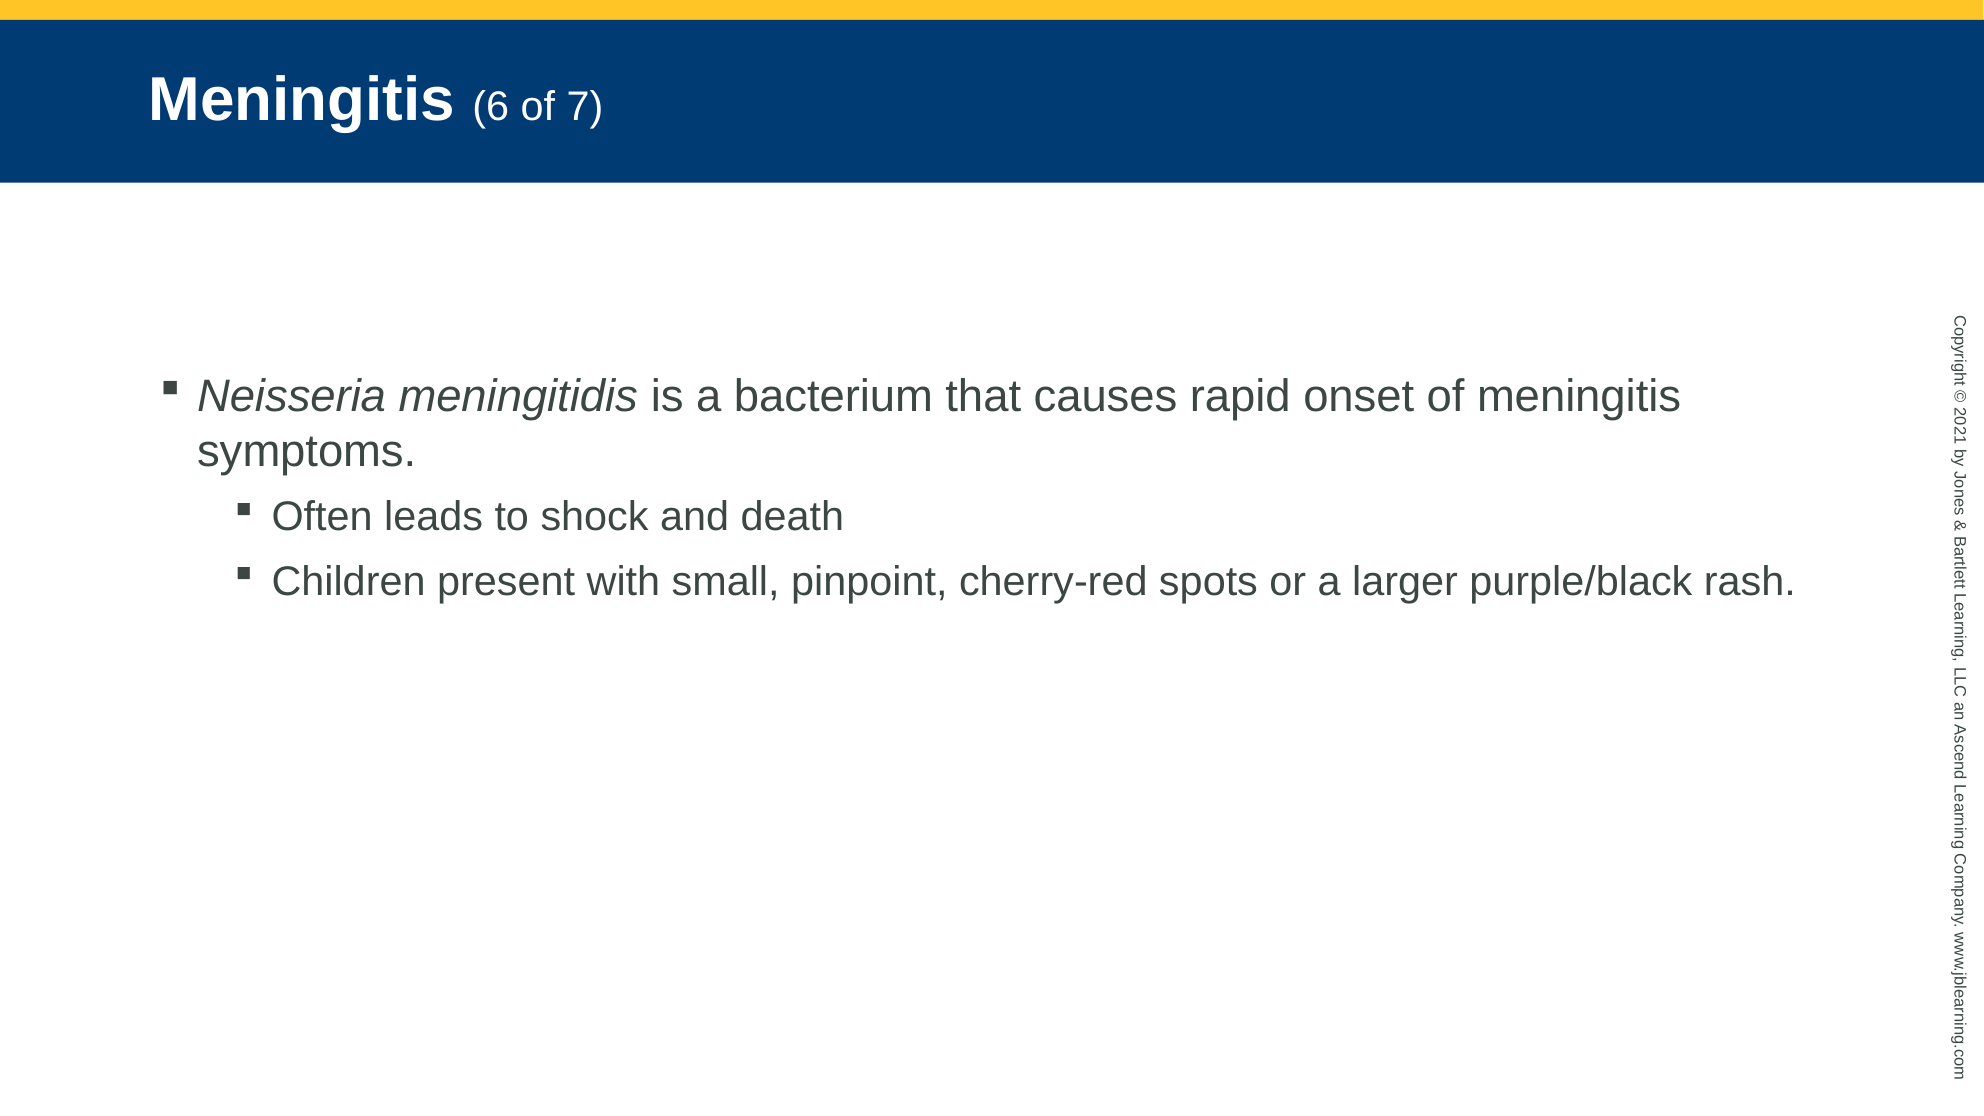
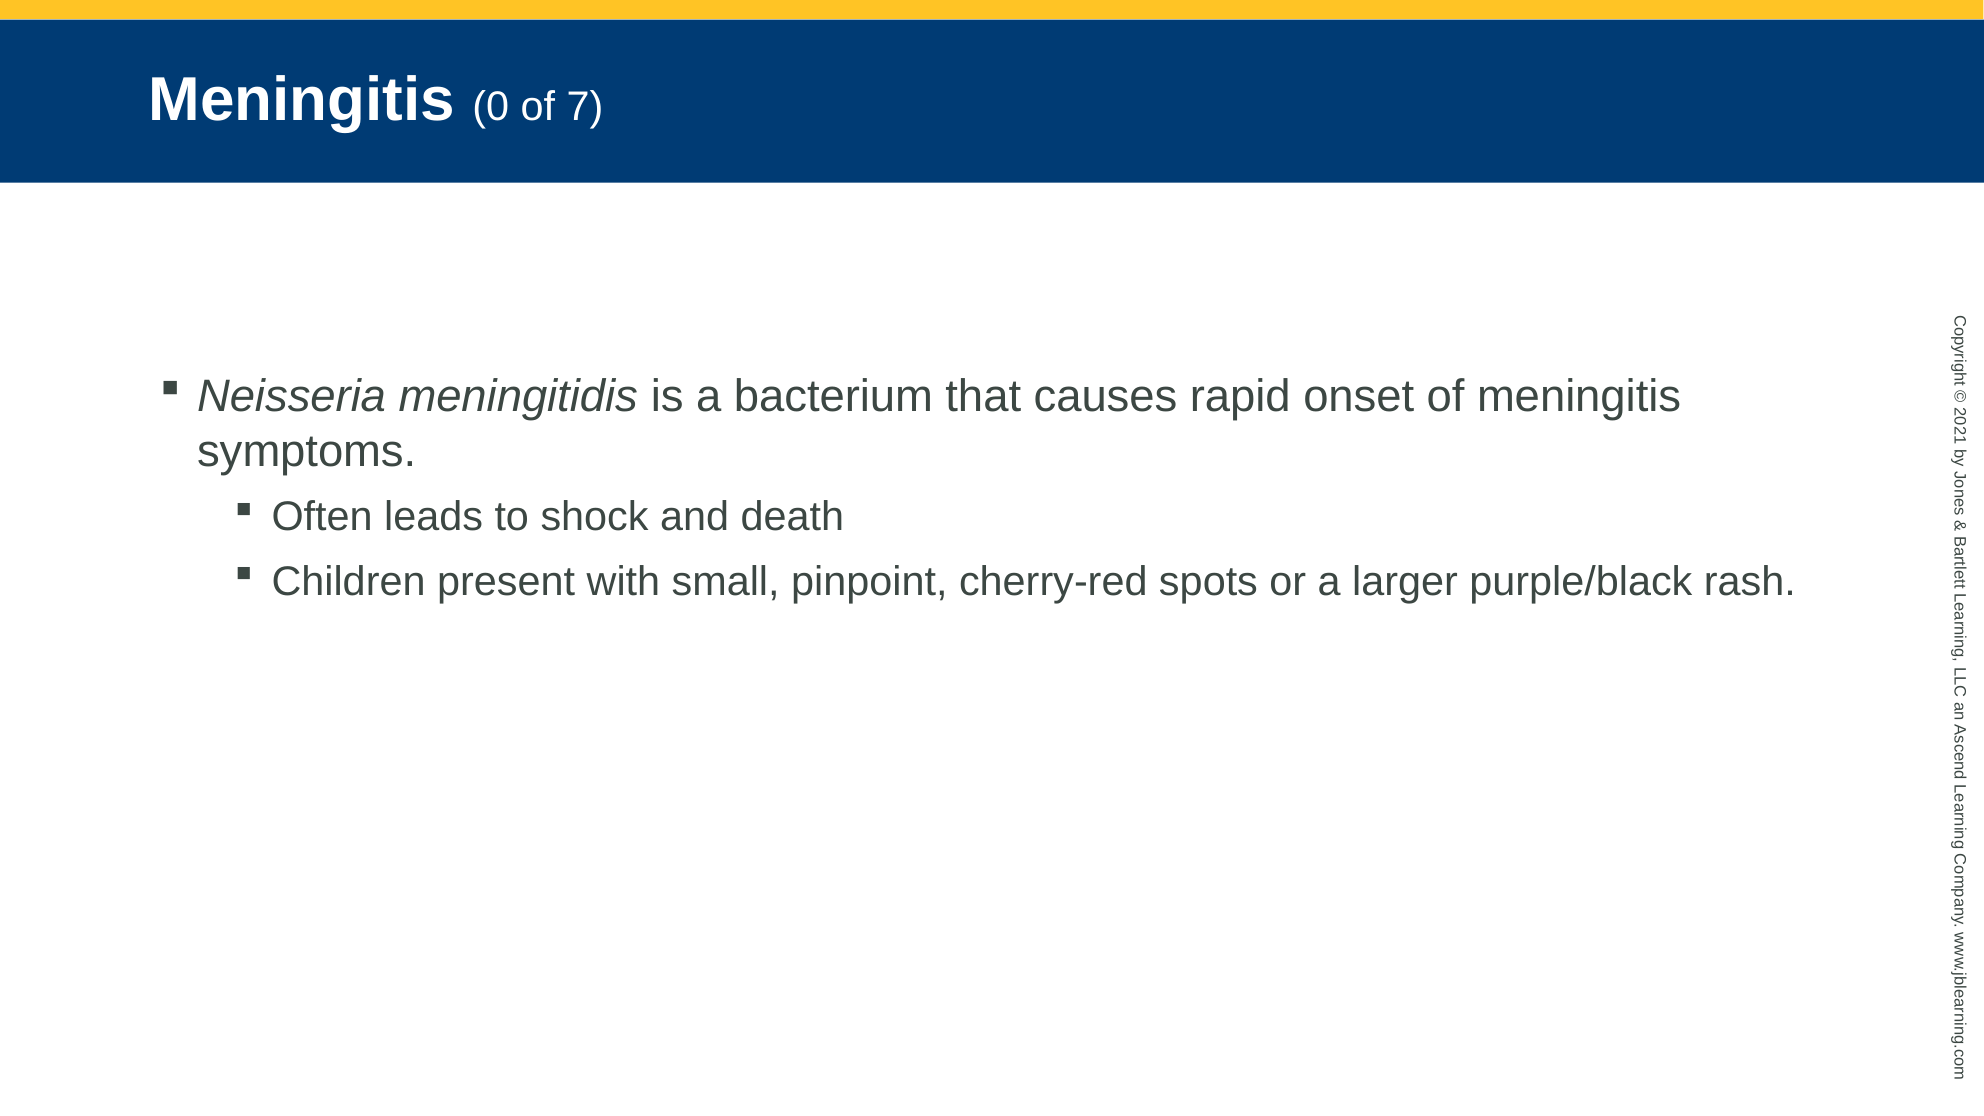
Meningitis 6: 6 -> 0 (491, 107)
